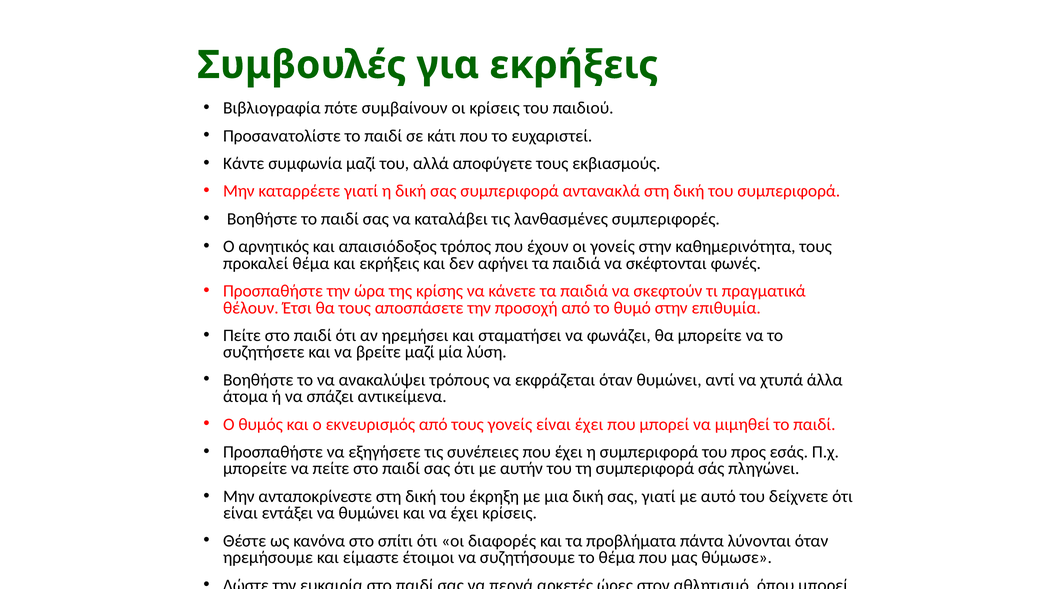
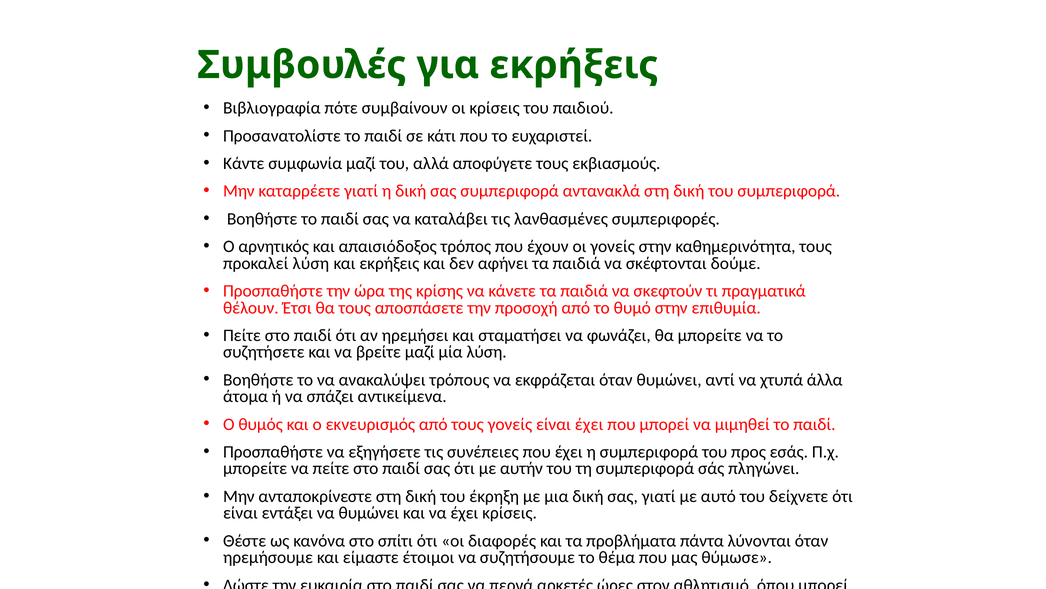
προκαλεί θέμα: θέμα -> λύση (311, 263)
φωνές: φωνές -> δούμε (736, 263)
